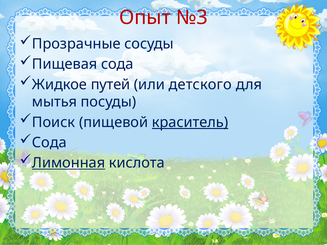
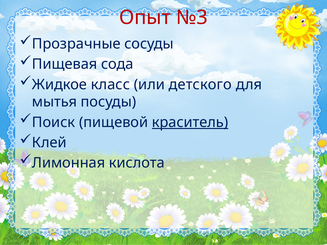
путей: путей -> класс (110, 85)
Сода: Сода -> Клей (49, 143)
Лимонная underline: present -> none (69, 163)
